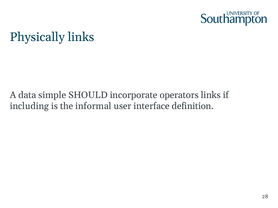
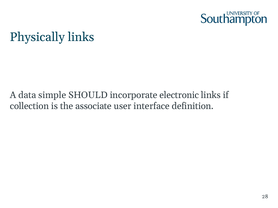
operators: operators -> electronic (179, 95)
including: including -> collection (29, 106)
informal: informal -> associate (93, 106)
